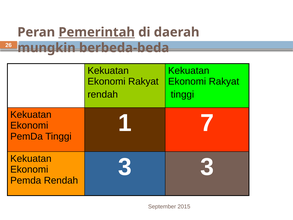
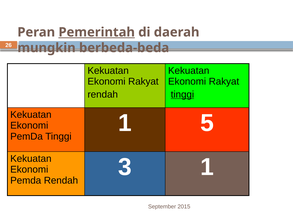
tinggi underline: none -> present (182, 94)
7: 7 -> 5 (207, 123)
3 3: 3 -> 1 (207, 167)
